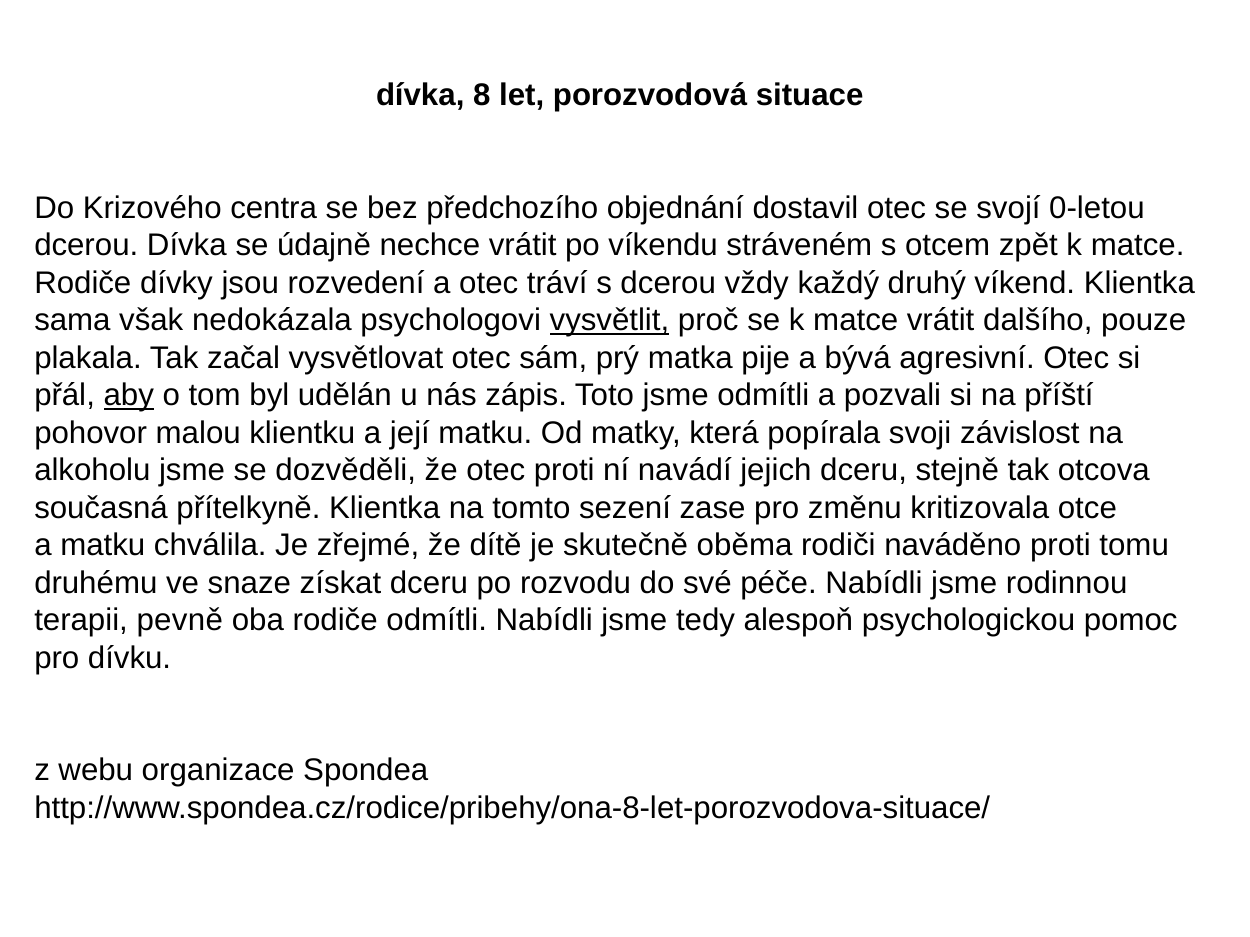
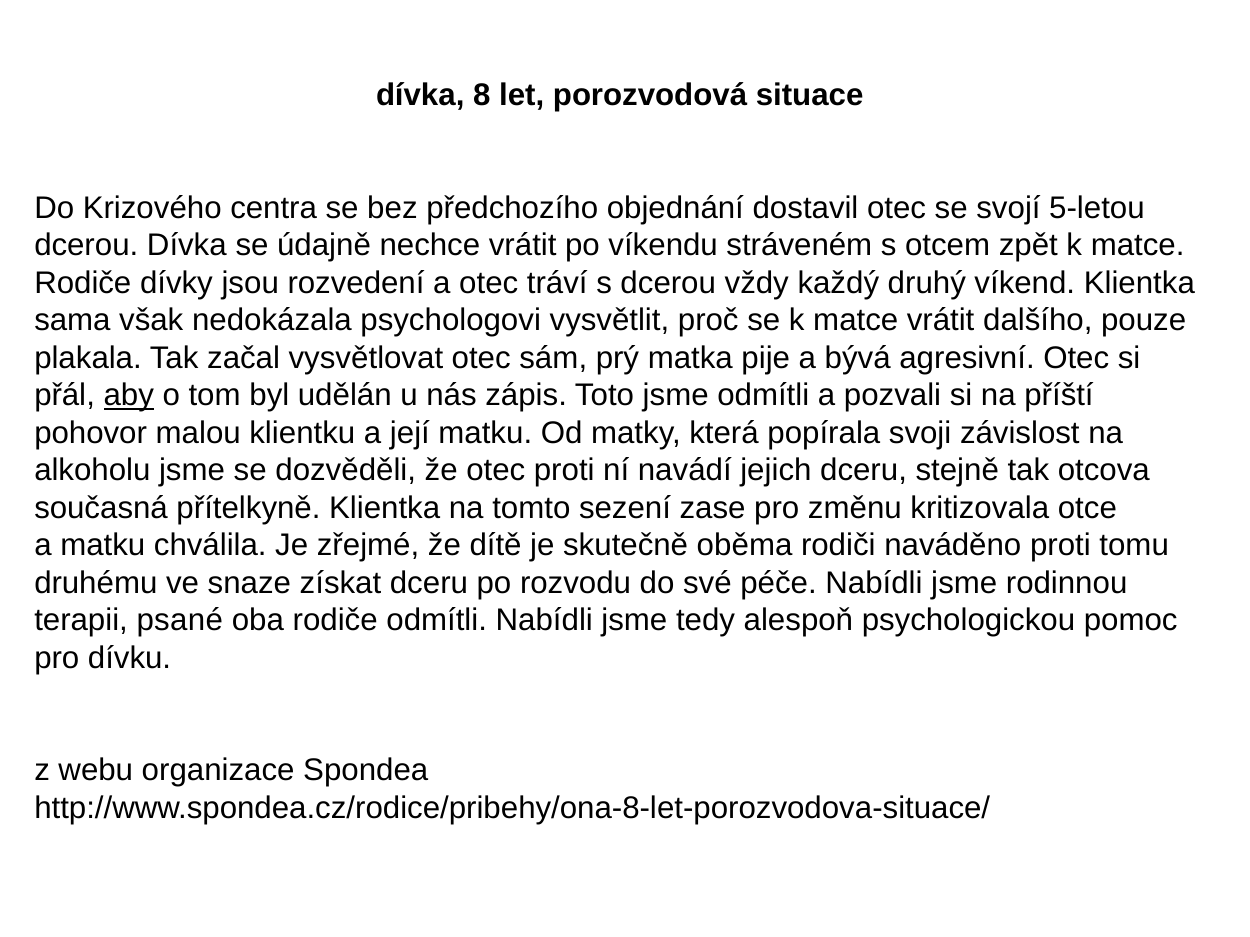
0-letou: 0-letou -> 5-letou (1097, 208)
vysvětlit underline: present -> none (609, 321)
pevně: pevně -> psané (180, 621)
